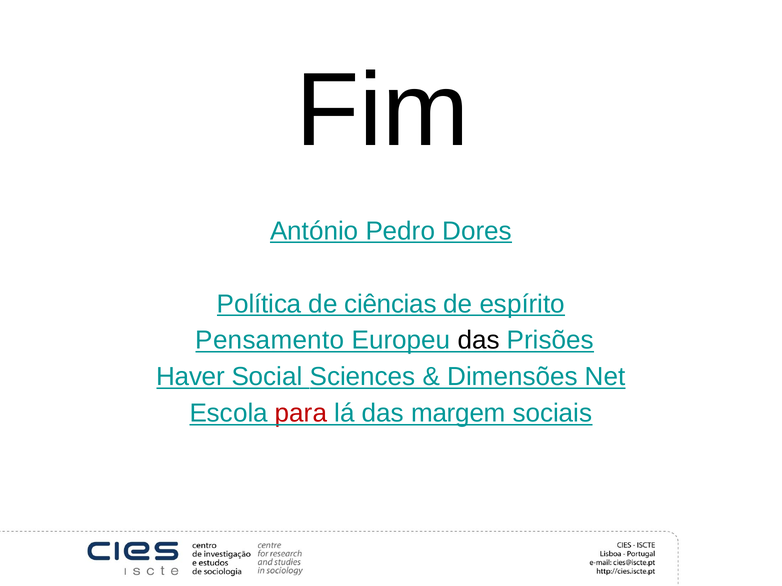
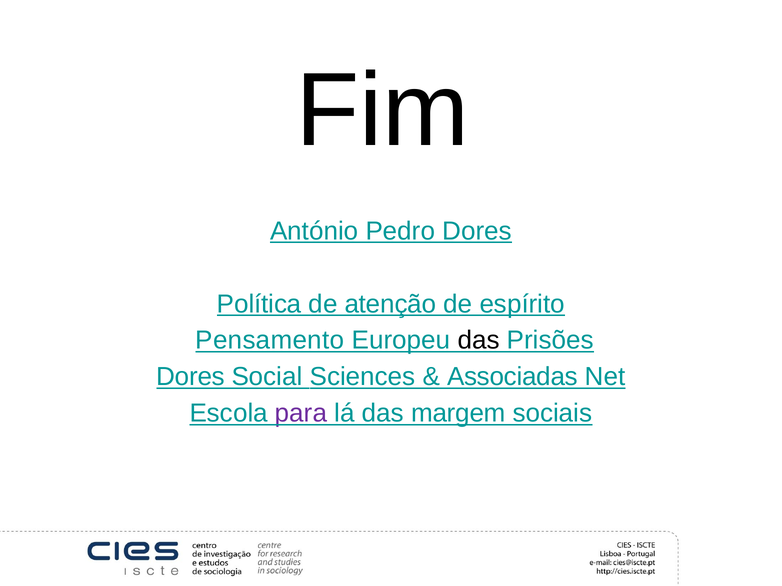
ciências: ciências -> atenção (390, 304)
Haver: Haver -> Dores (191, 377)
Dimensões: Dimensões -> Associadas (513, 377)
para colour: red -> purple (301, 414)
